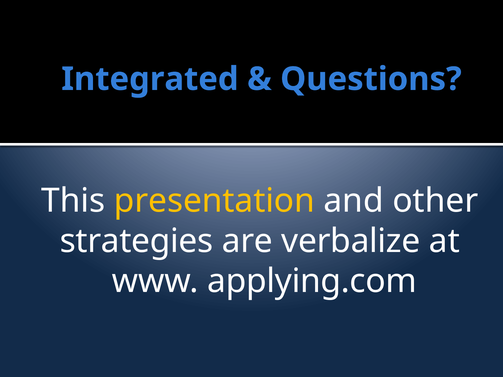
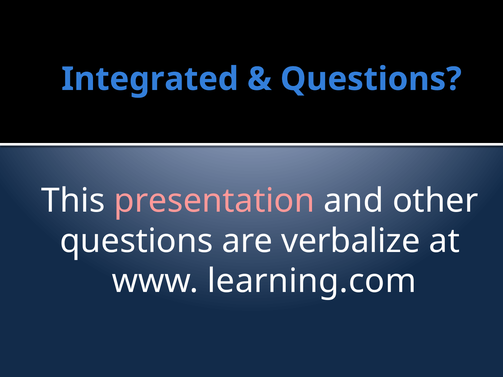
presentation colour: yellow -> pink (214, 201)
strategies: strategies -> questions (136, 241)
applying.com: applying.com -> learning.com (312, 281)
